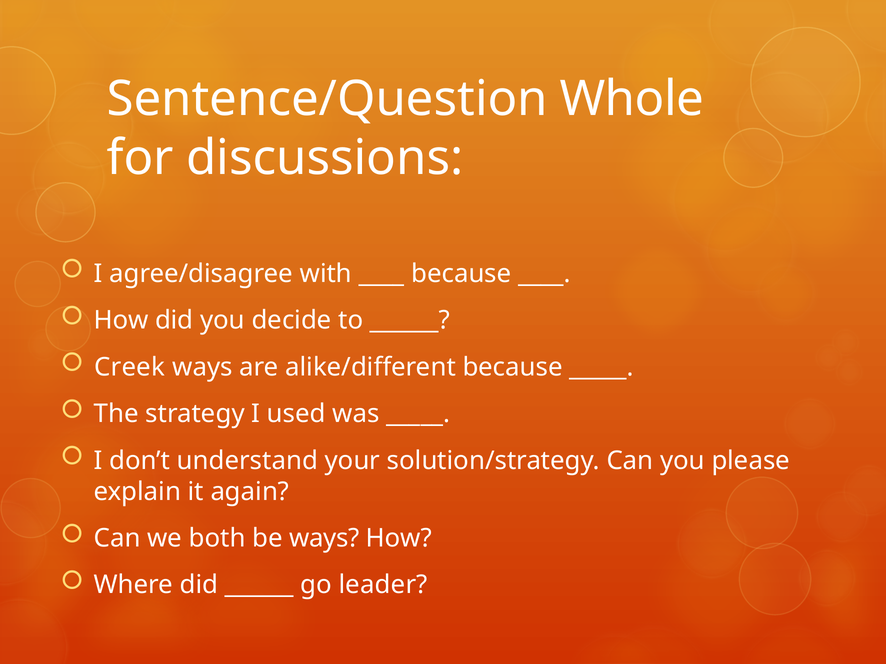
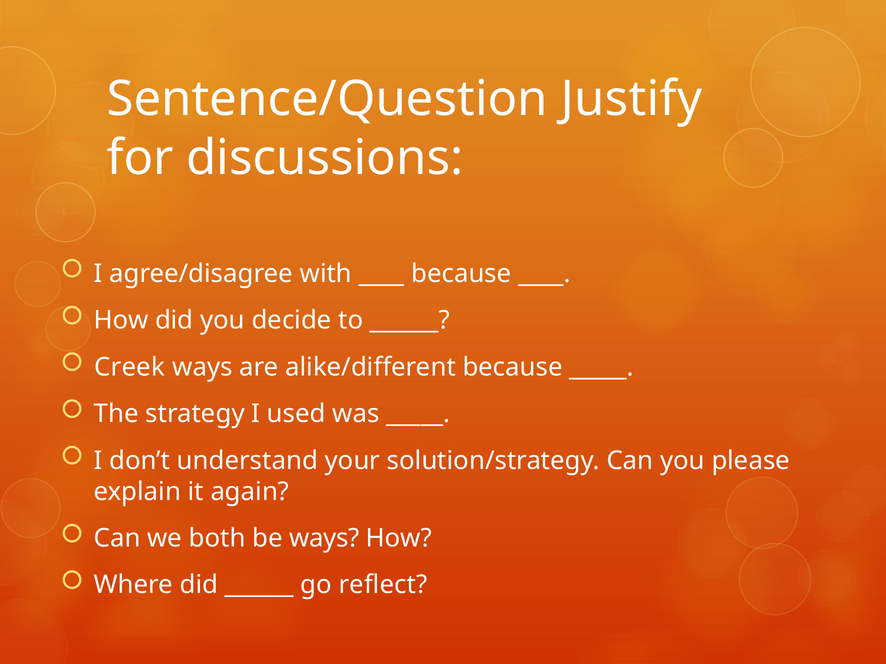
Whole: Whole -> Justify (631, 99)
leader: leader -> reflect (383, 585)
